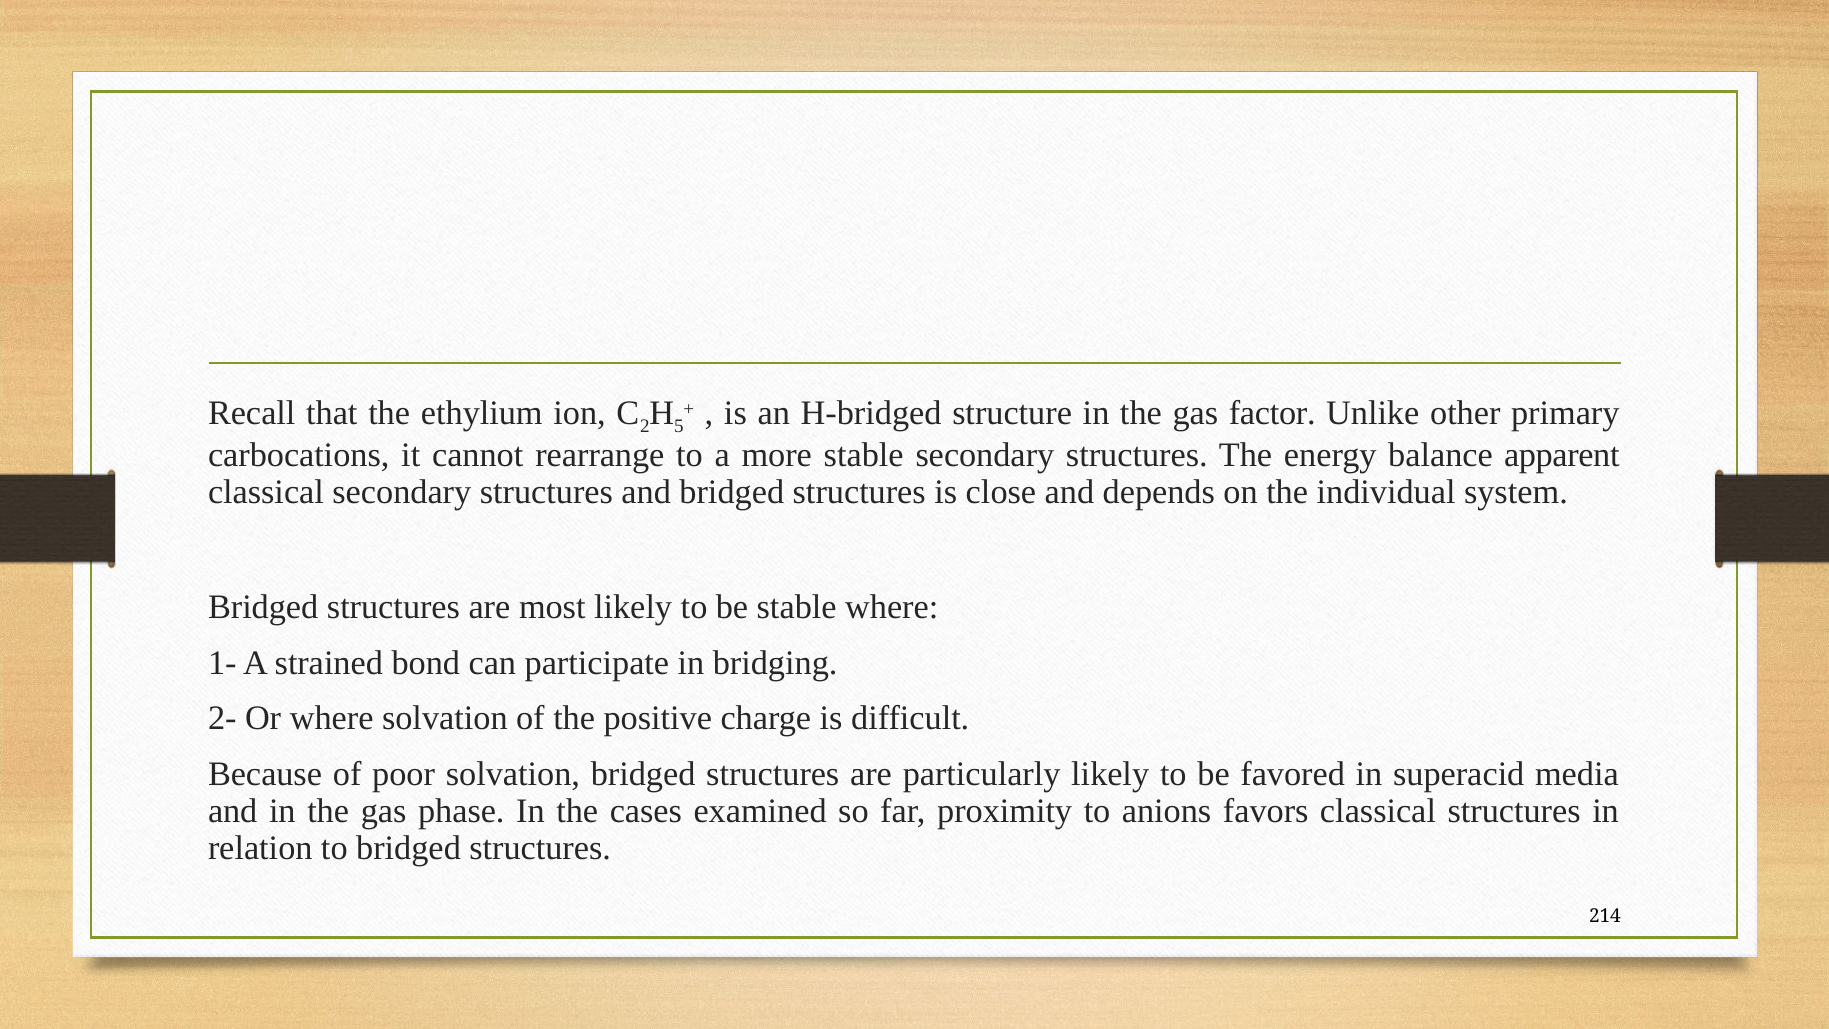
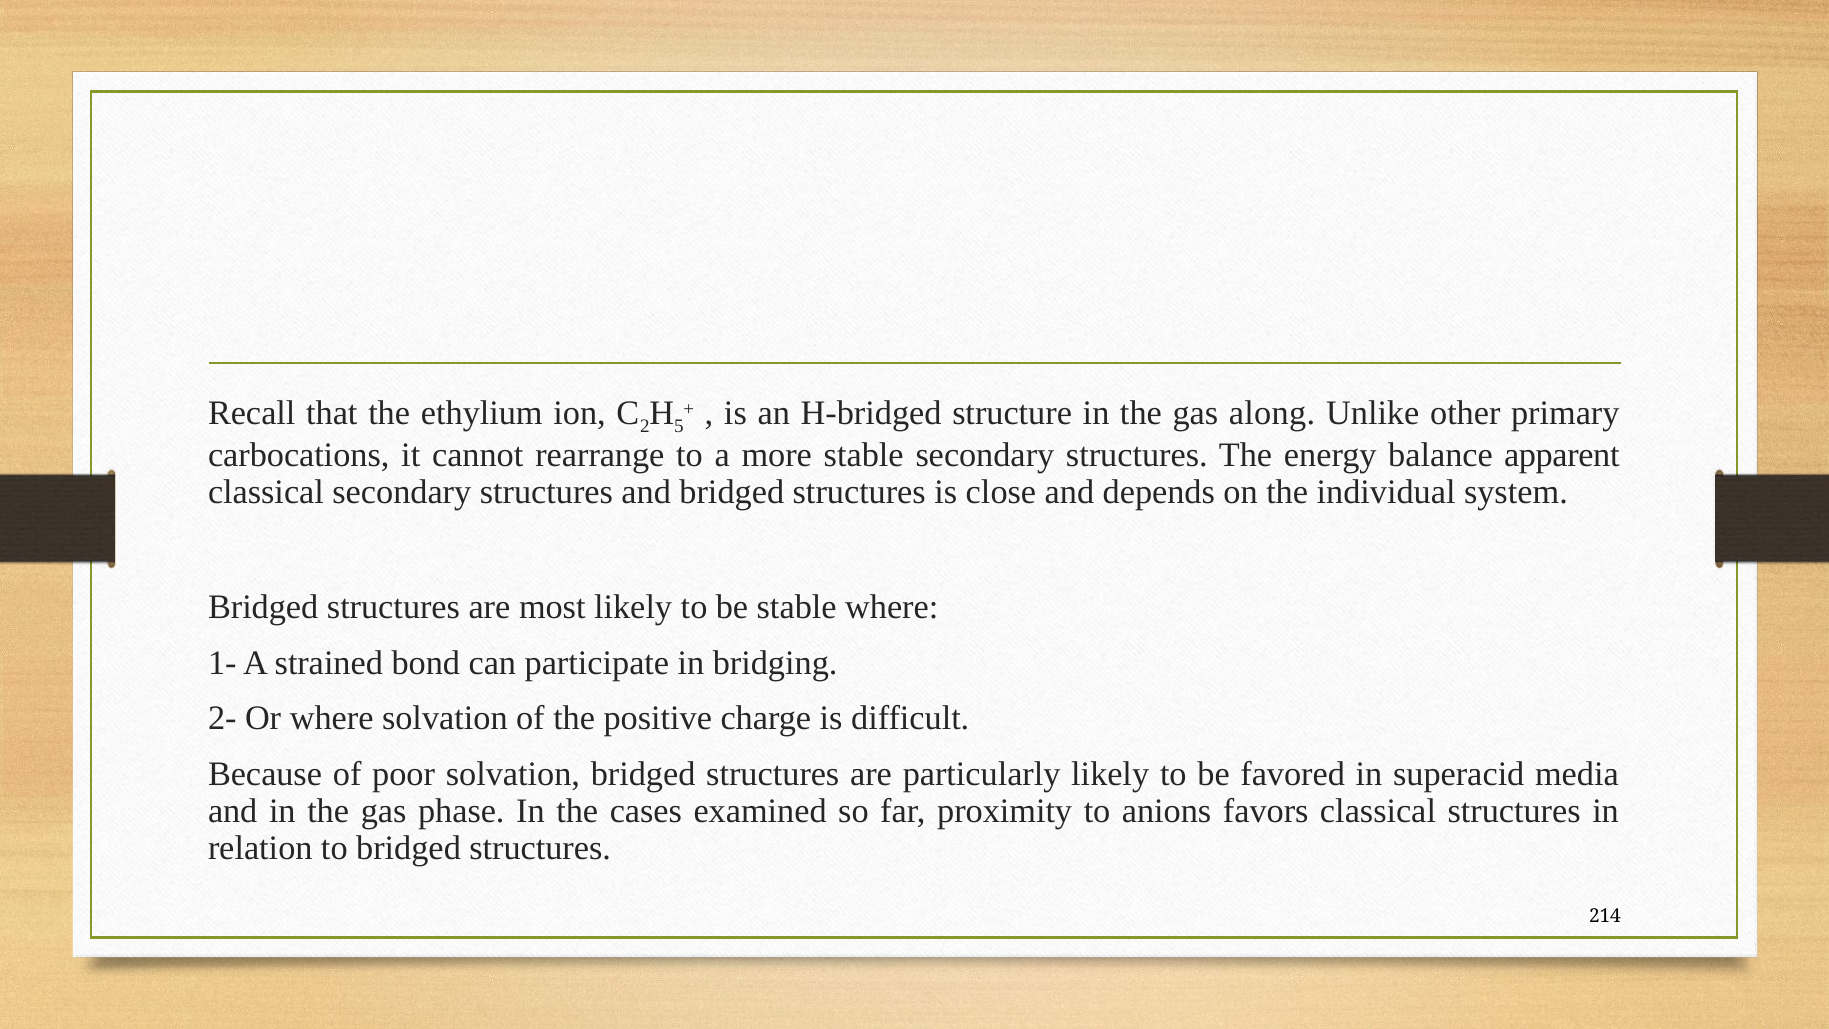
factor: factor -> along (1272, 413)
